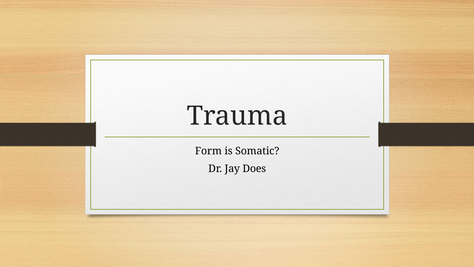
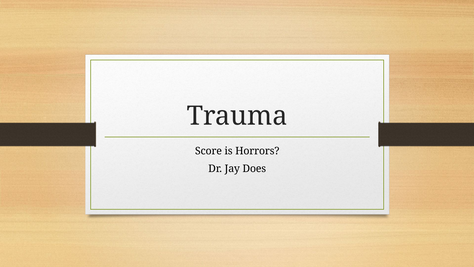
Form: Form -> Score (208, 151)
Somatic: Somatic -> Horrors (257, 151)
